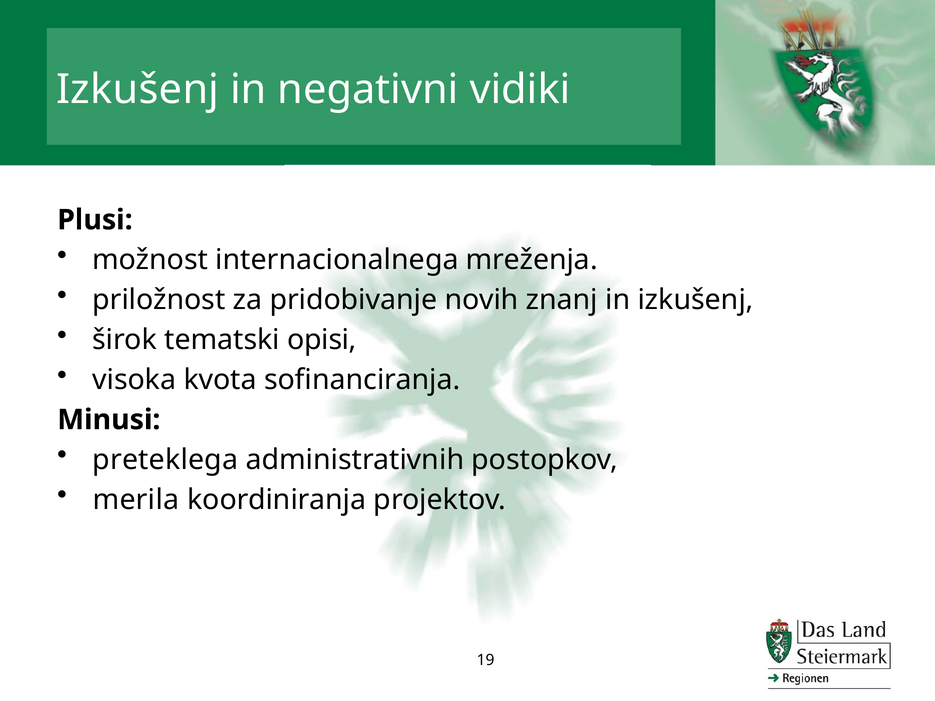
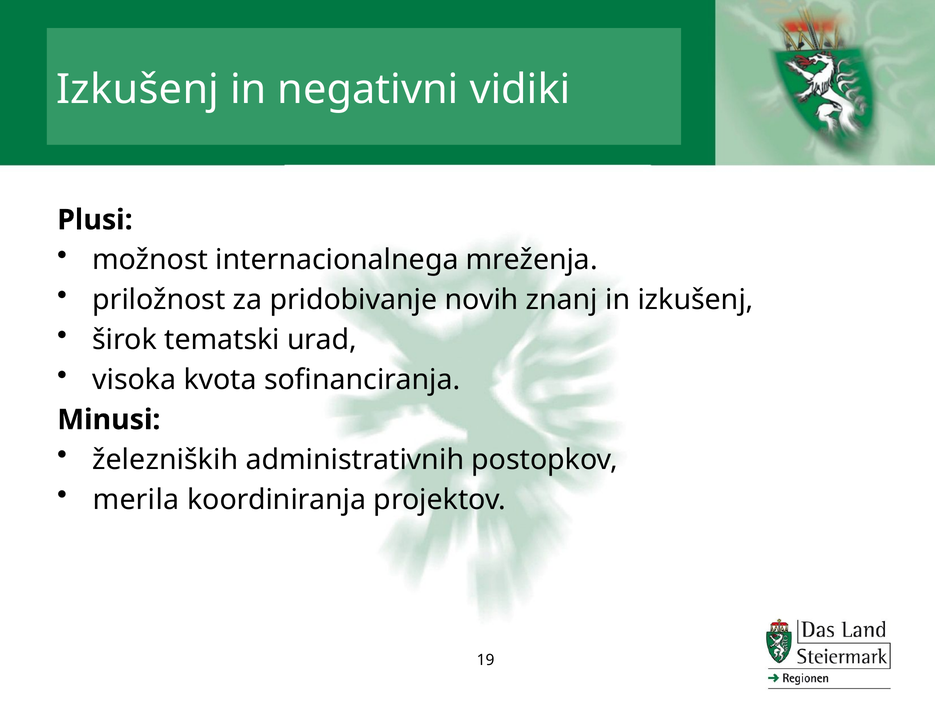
opisi: opisi -> urad (322, 340)
preteklega: preteklega -> železniških (165, 460)
